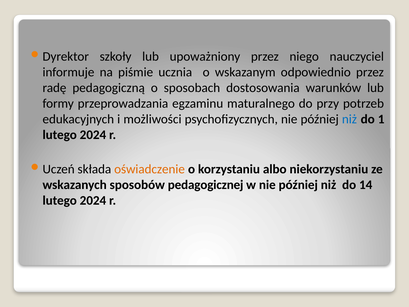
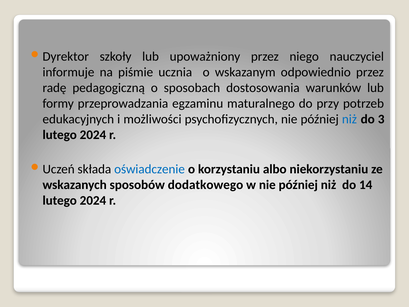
1: 1 -> 3 (381, 119)
oświadczenie colour: orange -> blue (150, 169)
pedagogicznej: pedagogicznej -> dodatkowego (206, 185)
